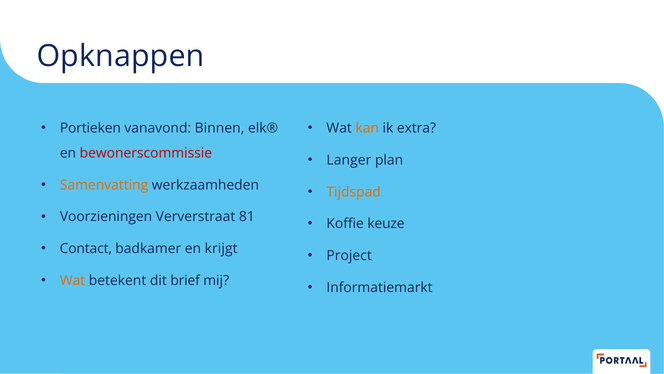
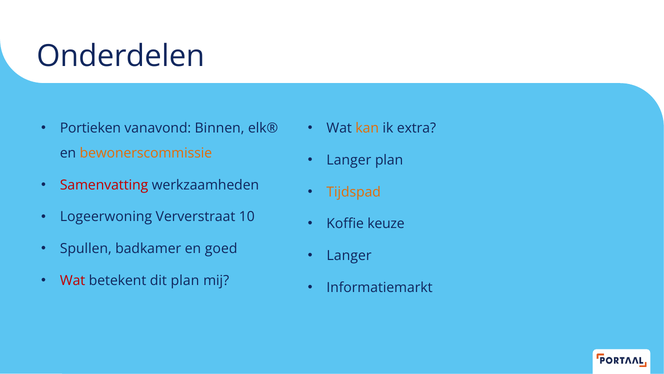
Opknappen: Opknappen -> Onderdelen (121, 56)
bewonerscommissie colour: red -> orange (146, 153)
Samenvatting colour: orange -> red (104, 185)
Voorzieningen: Voorzieningen -> Logeerwoning (106, 217)
81: 81 -> 10 (247, 217)
Contact: Contact -> Spullen (86, 248)
krijgt: krijgt -> goed (221, 248)
Project: Project -> Langer (349, 255)
Wat colour: orange -> red (73, 280)
dit brief: brief -> plan (185, 280)
